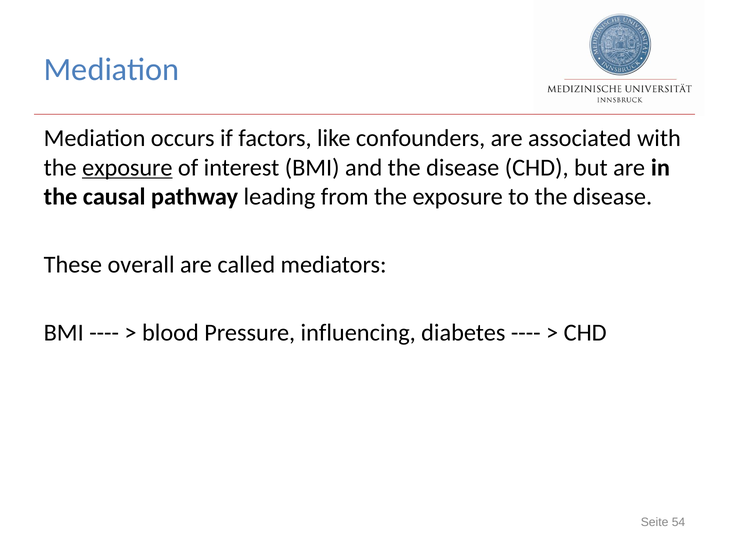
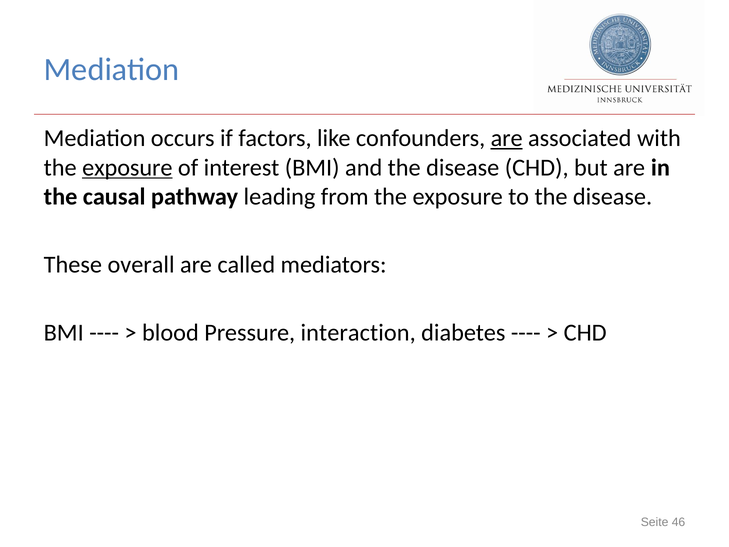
are underline: none -> present (507, 138)
influencing: influencing -> interaction (358, 333)
54: 54 -> 46 (679, 522)
